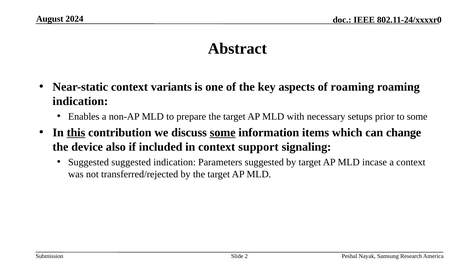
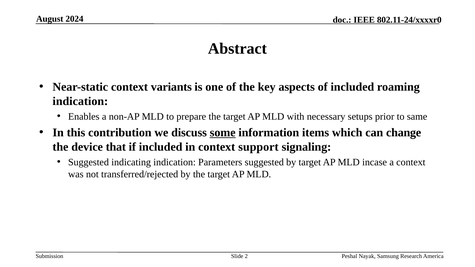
of roaming: roaming -> included (352, 87)
to some: some -> same (417, 117)
this underline: present -> none (76, 133)
also: also -> that (116, 147)
Suggested suggested: suggested -> indicating (131, 162)
